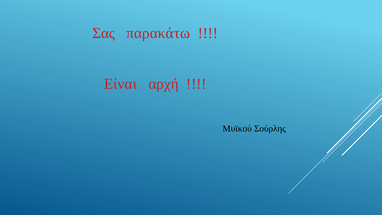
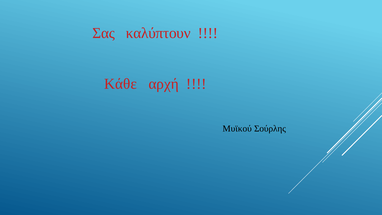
παρακάτω: παρακάτω -> καλύπτουν (158, 33)
Είναι: Είναι -> Κάθε (120, 84)
